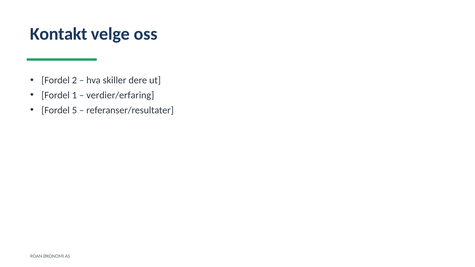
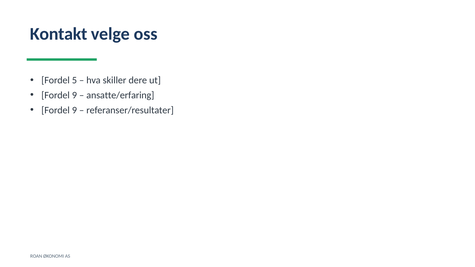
2: 2 -> 5 (74, 80)
1: 1 -> 9 (74, 95)
verdier/erfaring: verdier/erfaring -> ansatte/erfaring (120, 95)
5: 5 -> 9 (74, 110)
